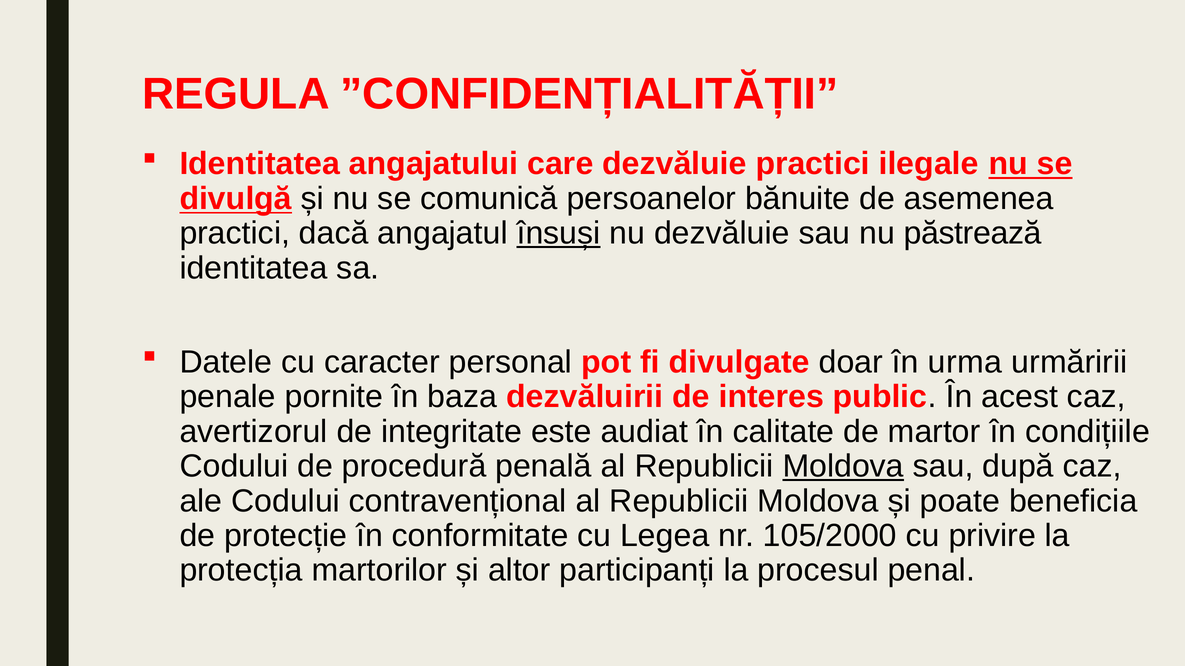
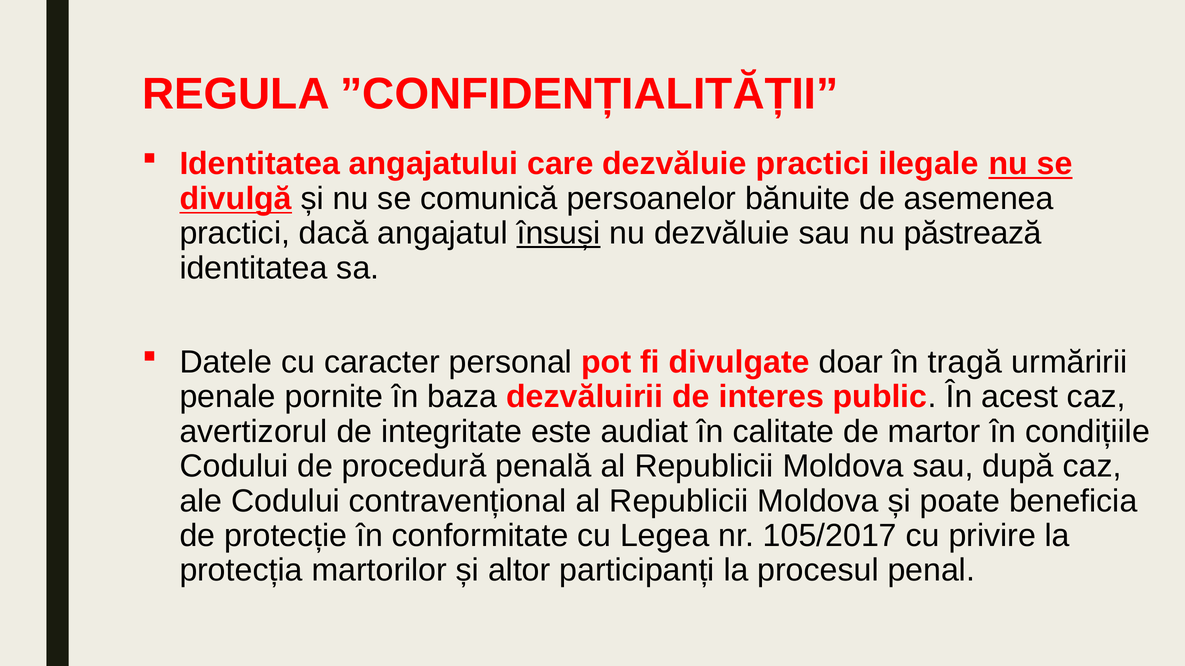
urma: urma -> tragă (965, 362)
Moldova underline: present -> none (843, 467)
105/2000: 105/2000 -> 105/2017 (830, 536)
